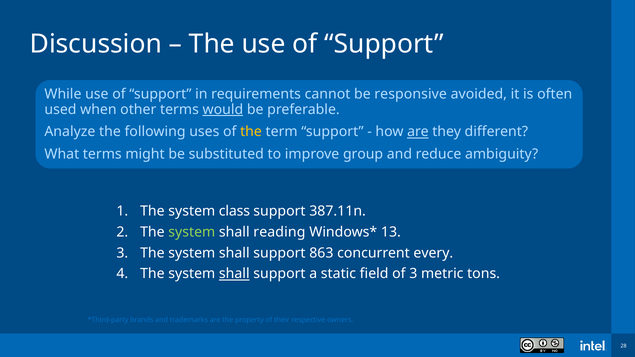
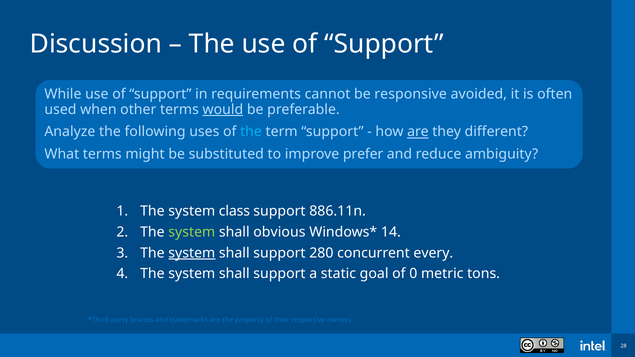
the colour: yellow -> light blue (251, 132)
group: group -> prefer (363, 154)
387.11n: 387.11n -> 886.11n (338, 211)
reading: reading -> obvious (279, 232)
13: 13 -> 14 (391, 232)
system underline: none -> present (192, 253)
863: 863 -> 280 (321, 253)
shall underline: present -> none (234, 274)
field: field -> goal (374, 274)
of 3: 3 -> 0 (413, 274)
